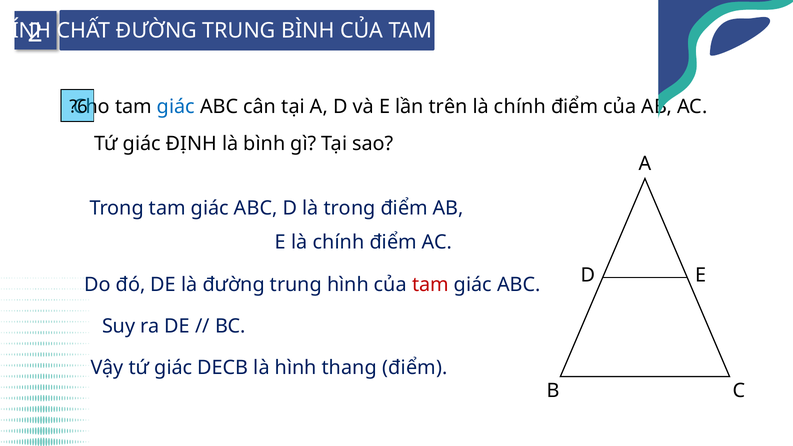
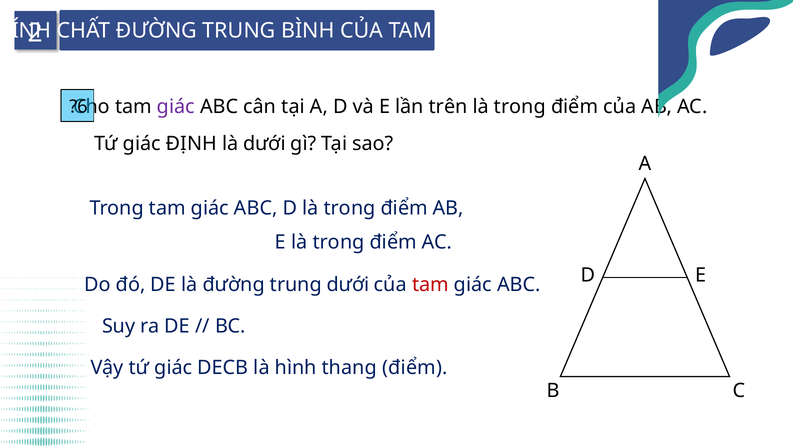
giác colour: blue -> purple (176, 107)
chính: chính -> trong (520, 107)
là bình: bình -> dưới (264, 144)
E là chính: chính -> trong (339, 242)
trung hình: hình -> dưới (348, 285)
